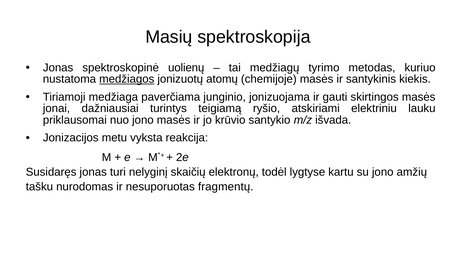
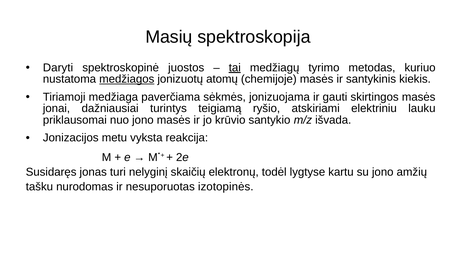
Jonas: Jonas -> Daryti (58, 67)
uolienų: uolienų -> juostos (186, 67)
tai underline: none -> present (235, 67)
junginio: junginio -> sėkmės (225, 97)
fragmentų: fragmentų -> izotopinės (226, 187)
